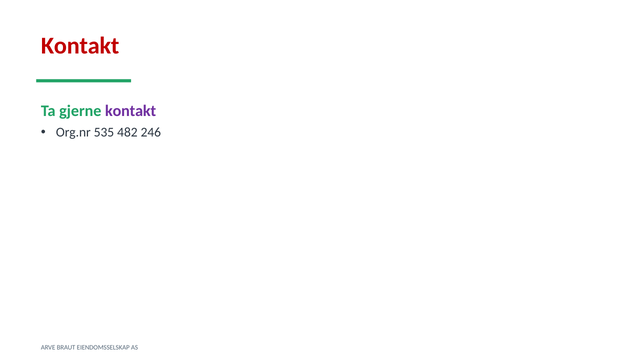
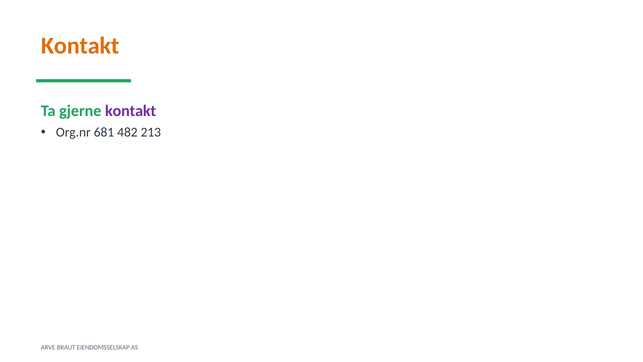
Kontakt colour: red -> orange (80, 46)
535: 535 -> 681 (104, 132)
246: 246 -> 213 (151, 132)
